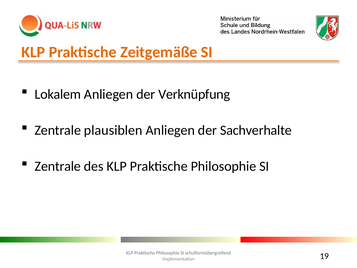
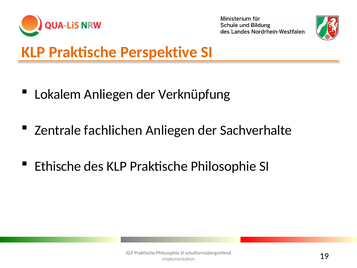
Zeitgemäße: Zeitgemäße -> Perspektive (159, 52)
plausiblen: plausiblen -> fachlichen (113, 130)
Zentrale: Zentrale -> Ethische (58, 166)
